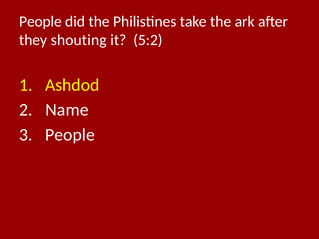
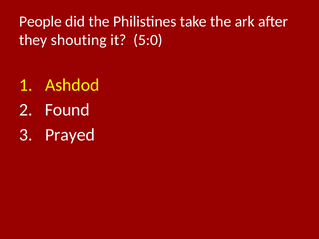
5:2: 5:2 -> 5:0 (148, 40)
Name: Name -> Found (67, 110)
People: People -> Prayed (70, 135)
